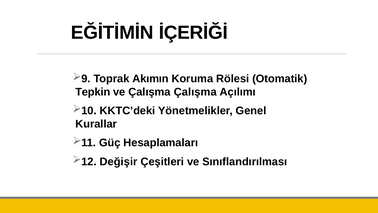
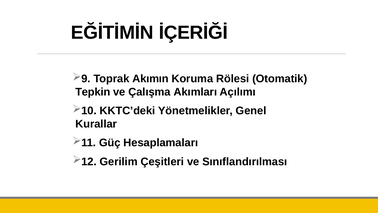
Çalışma Çalışma: Çalışma -> Akımları (195, 92)
Değişir: Değişir -> Gerilim (119, 161)
